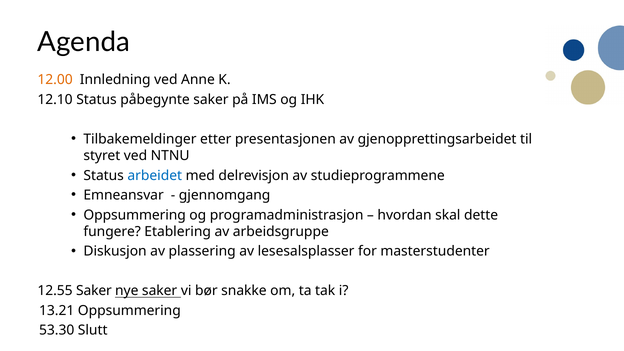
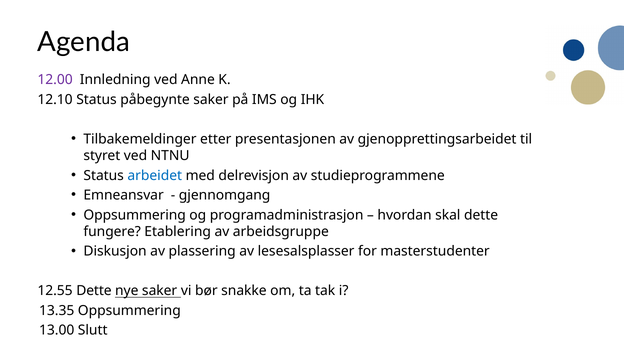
12.00 colour: orange -> purple (55, 80)
12.55 Saker: Saker -> Dette (94, 291)
13.21: 13.21 -> 13.35 (57, 311)
53.30: 53.30 -> 13.00 (57, 330)
